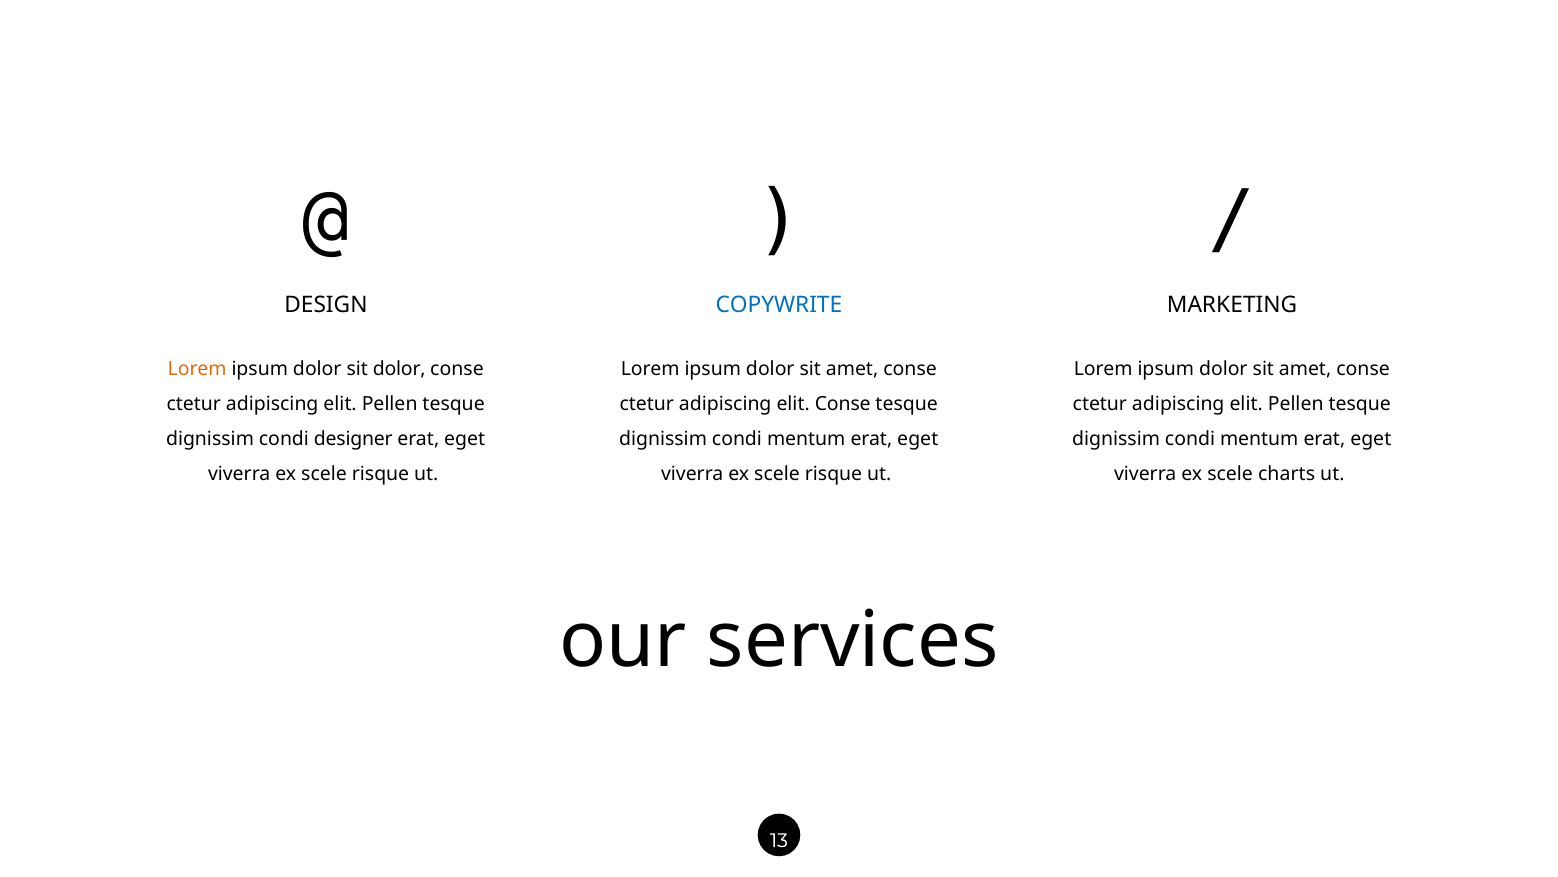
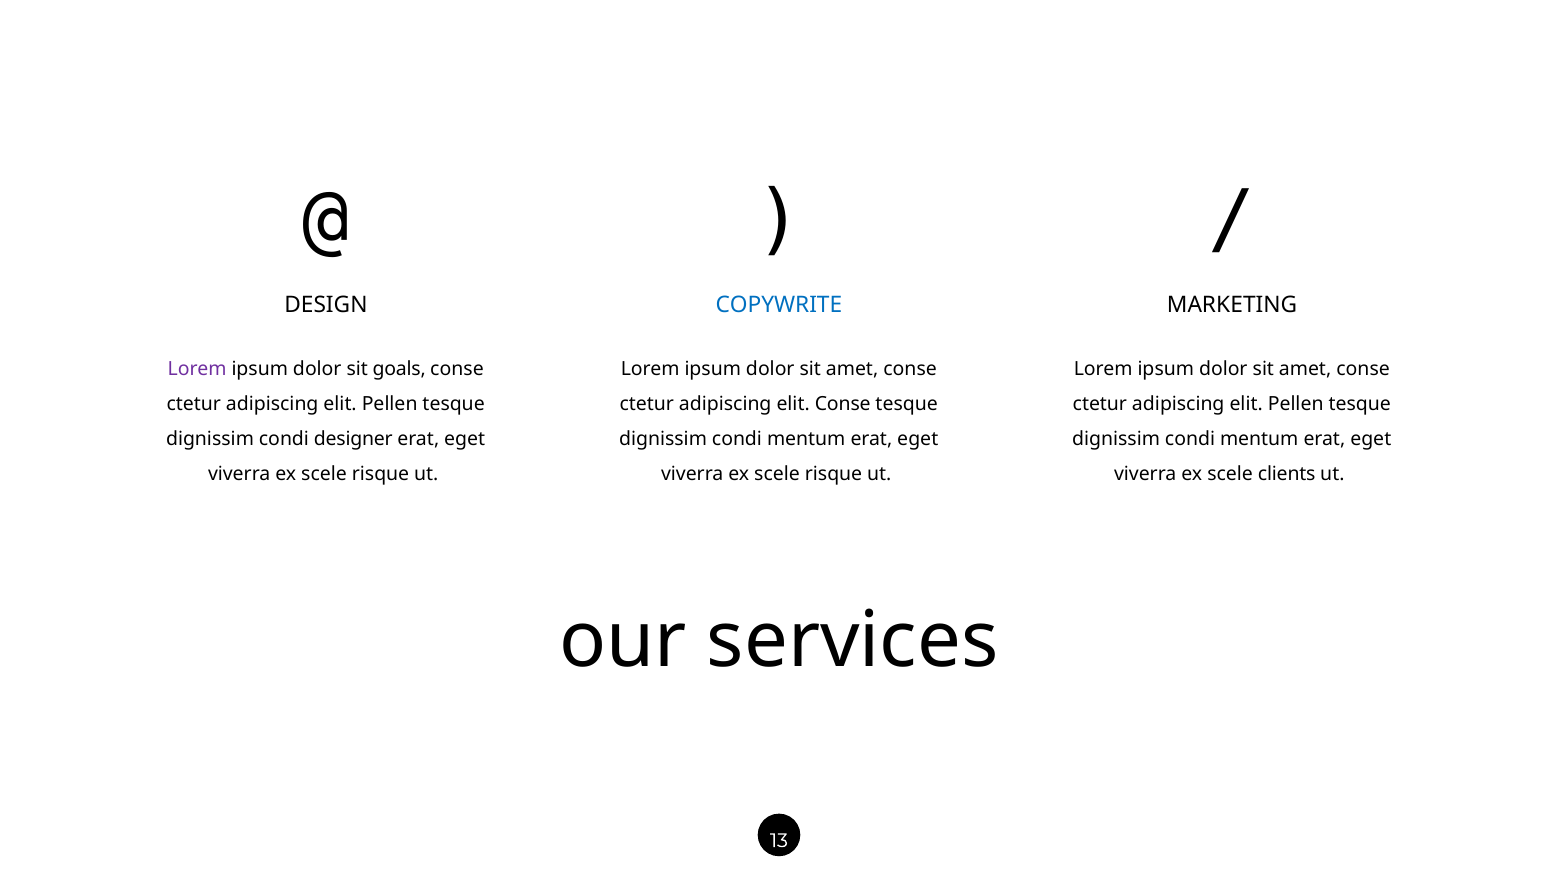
Lorem colour: orange -> purple (197, 369)
sit dolor: dolor -> goals (399, 369)
charts: charts -> clients (1287, 474)
